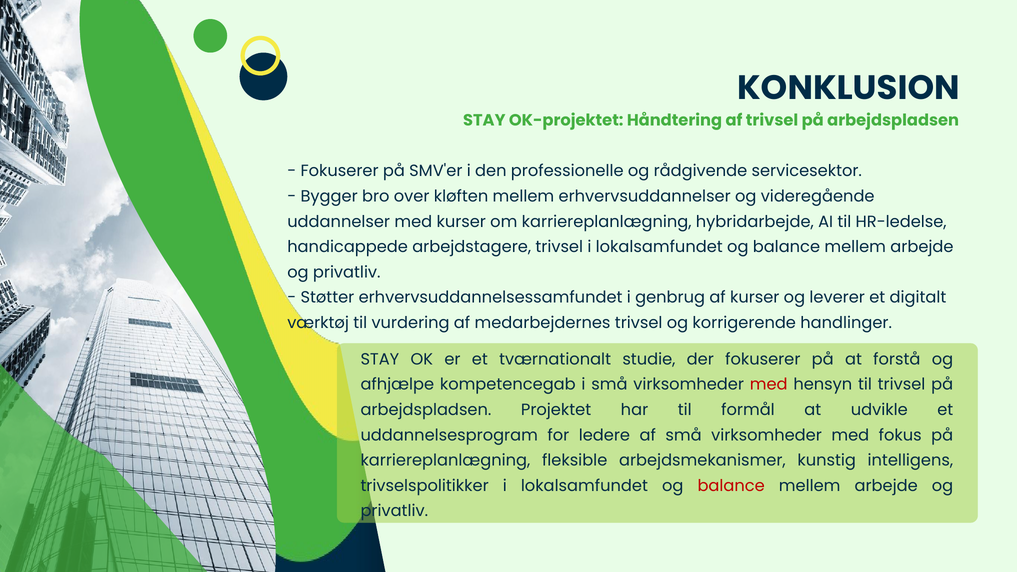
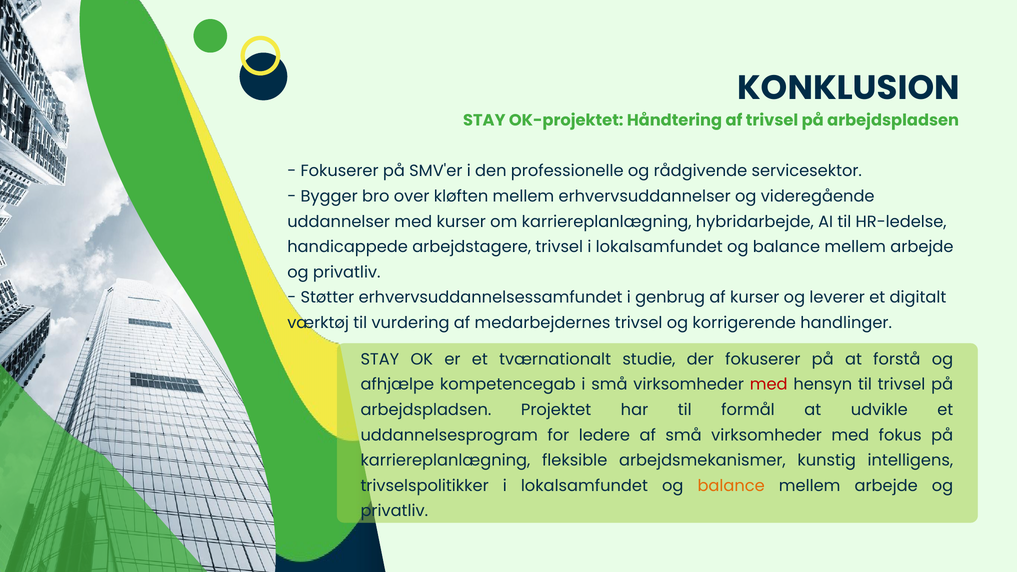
balance colour: red -> orange (731, 486)
